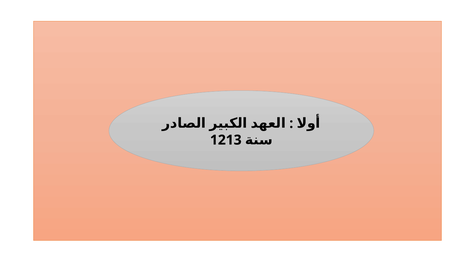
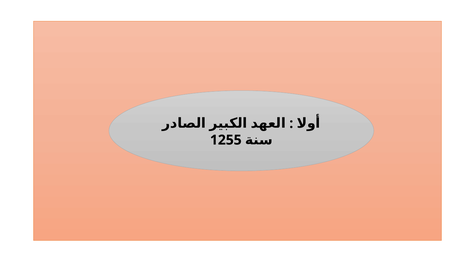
1213: 1213 -> 1255 (226, 140)
